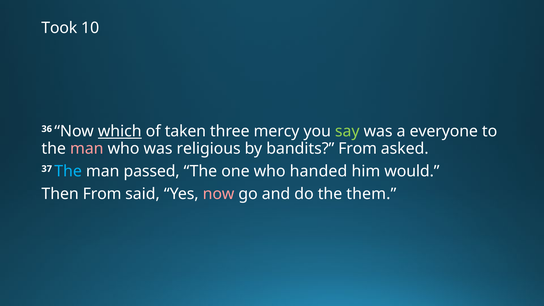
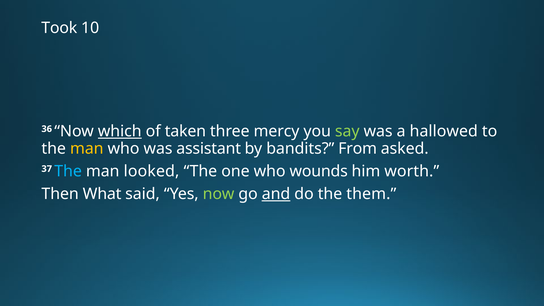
everyone: everyone -> hallowed (444, 131)
man colour: pink -> yellow (87, 149)
religious: religious -> assistant (209, 149)
passed: passed -> looked (151, 171)
handed: handed -> wounds (319, 171)
would: would -> worth (412, 171)
Then From: From -> What (102, 194)
now colour: pink -> light green (219, 194)
and underline: none -> present (276, 194)
